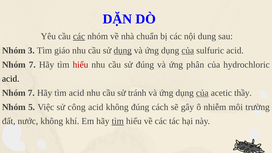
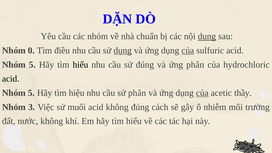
các underline: present -> none (79, 36)
dung underline: none -> present (207, 36)
3: 3 -> 0 (31, 50)
giáo: giáo -> điều (62, 50)
7: 7 -> 5 (32, 65)
hiểu colour: red -> black (80, 65)
7: 7 -> 5 (31, 93)
tìm acid: acid -> hiệu (77, 93)
sử tránh: tránh -> phân (137, 93)
5: 5 -> 3 (32, 107)
công: công -> muối (77, 107)
tìm underline: present -> none (118, 121)
